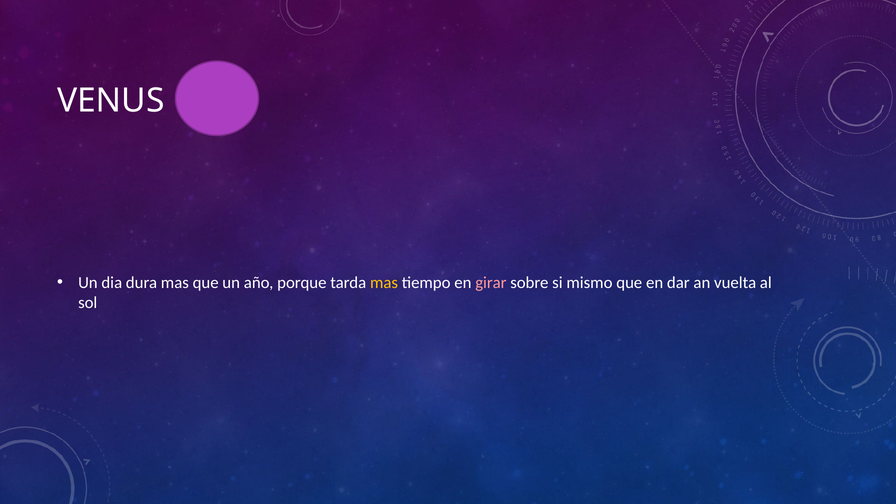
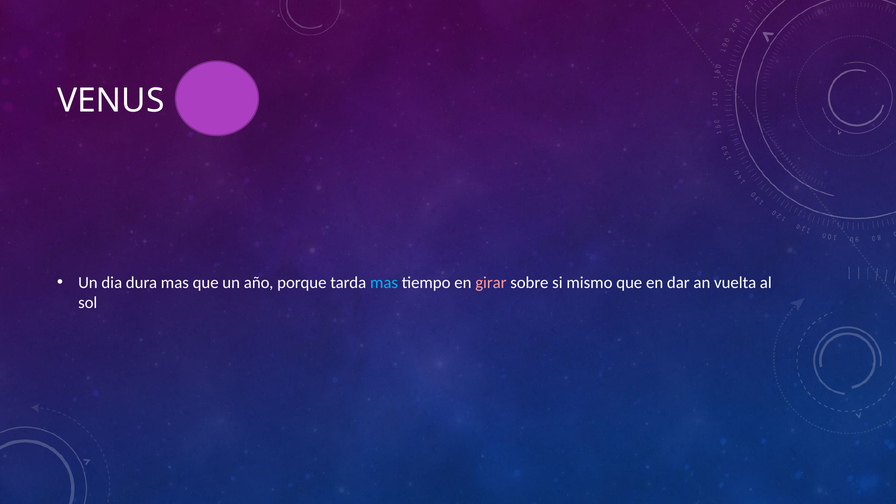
mas colour: yellow -> light blue (384, 283)
